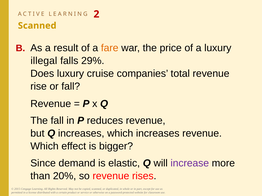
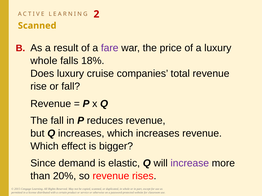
fare colour: orange -> purple (110, 48)
illegal: illegal -> whole (44, 61)
29%: 29% -> 18% (93, 61)
